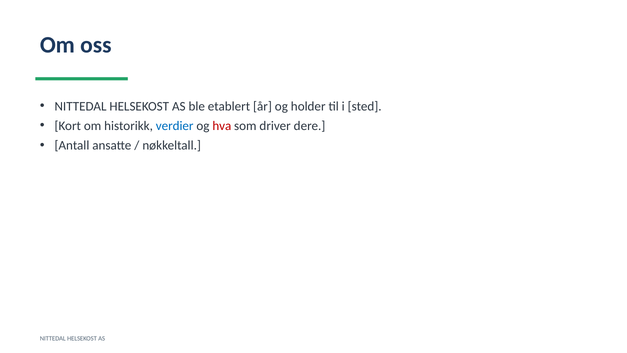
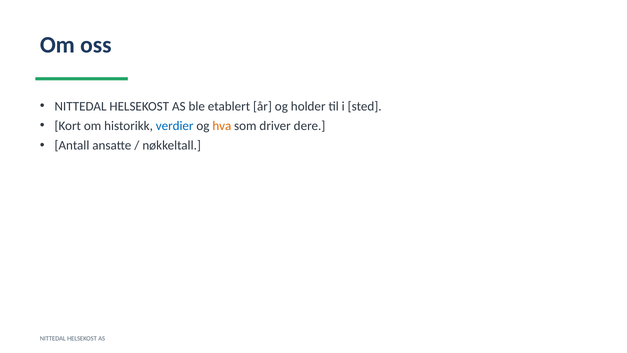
hva colour: red -> orange (222, 126)
